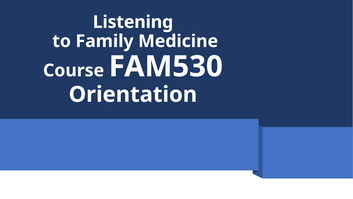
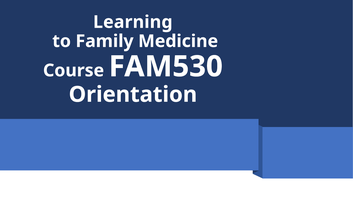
Listening: Listening -> Learning (133, 22)
